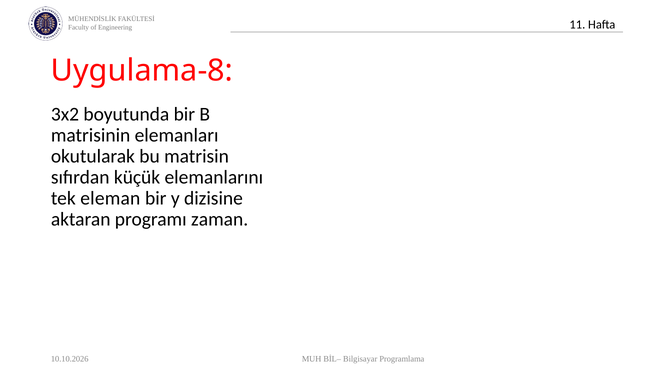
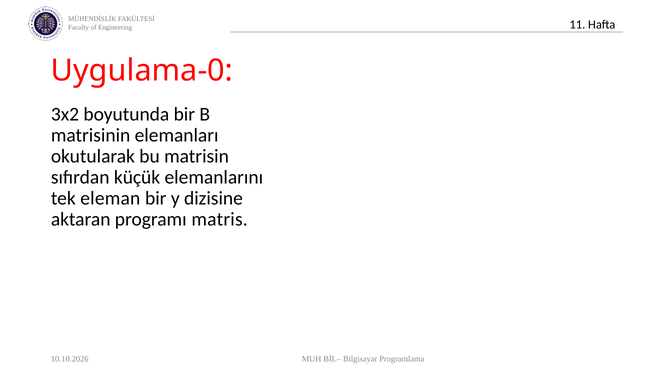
Uygulama-8: Uygulama-8 -> Uygulama-0 (142, 71)
zaman: zaman -> matris (220, 219)
